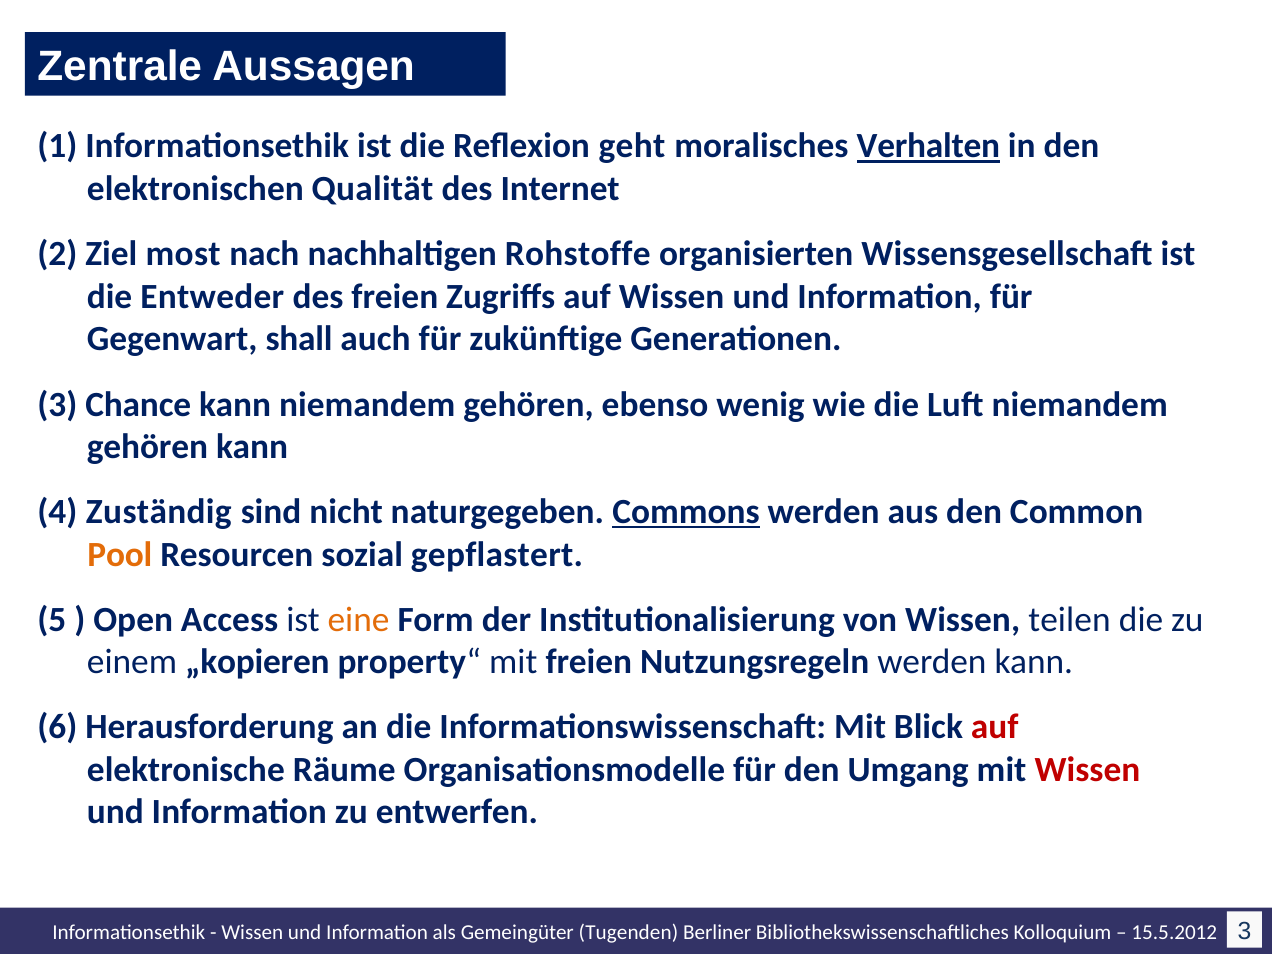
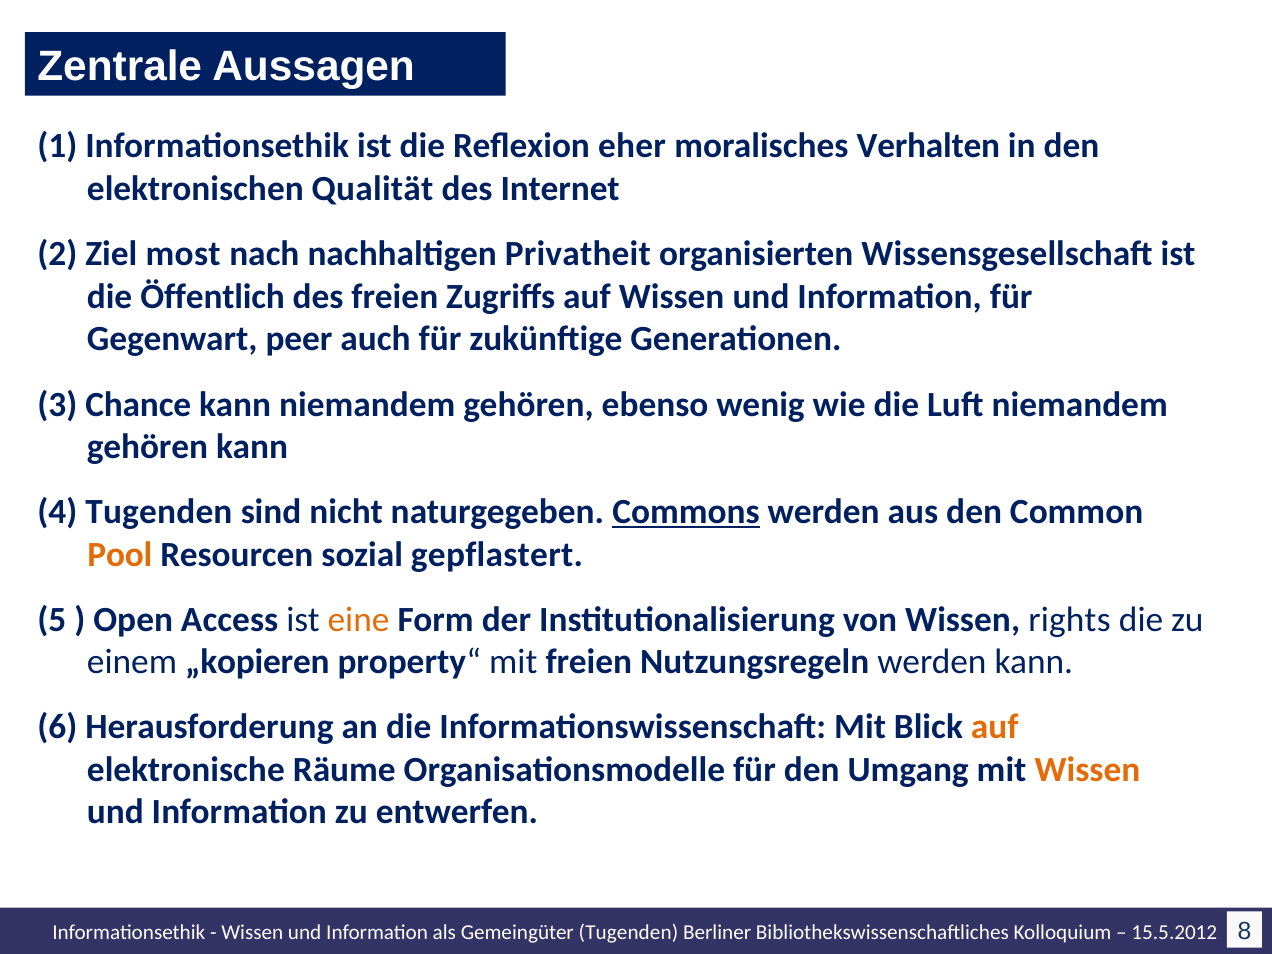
geht: geht -> eher (632, 146)
Verhalten underline: present -> none (928, 146)
Rohstoffe: Rohstoffe -> Privatheit (578, 254)
Entweder: Entweder -> Öffentlich (213, 296)
shall: shall -> peer (299, 339)
4 Zuständig: Zuständig -> Tugenden (159, 512)
teilen: teilen -> rights (1069, 620)
auf colour: red -> orange (995, 727)
Wissen colour: red -> orange (1087, 770)
3: 3 -> 8 (1244, 931)
